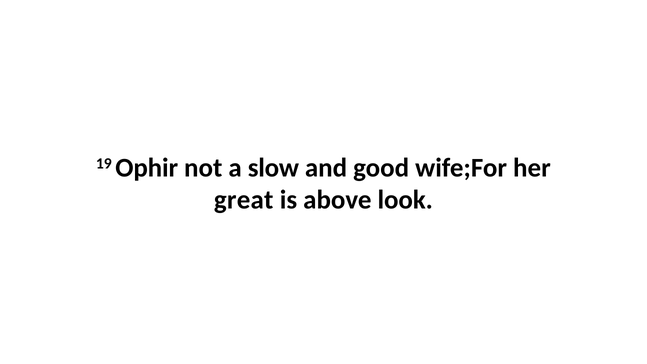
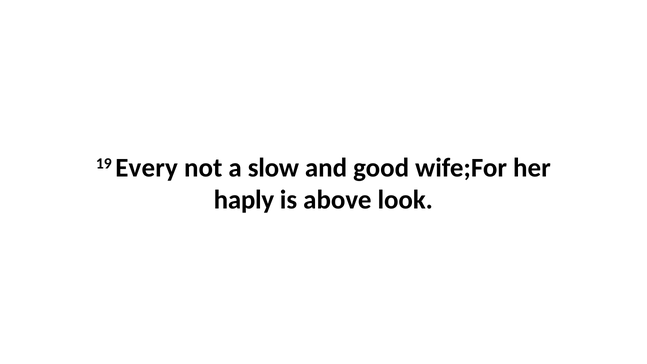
Ophir: Ophir -> Every (147, 168)
great: great -> haply (244, 200)
